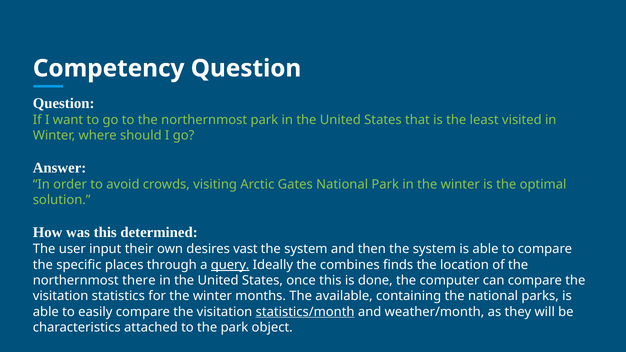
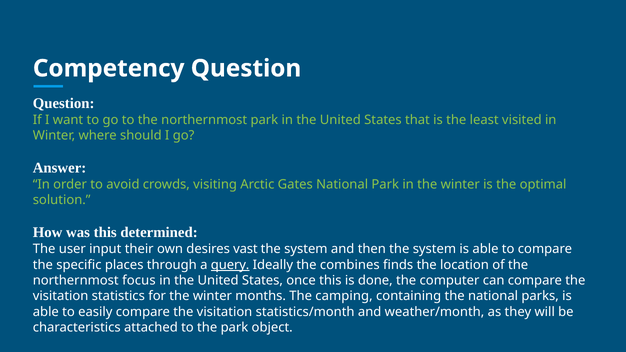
there: there -> focus (139, 281)
available: available -> camping (344, 296)
statistics/month underline: present -> none (305, 312)
